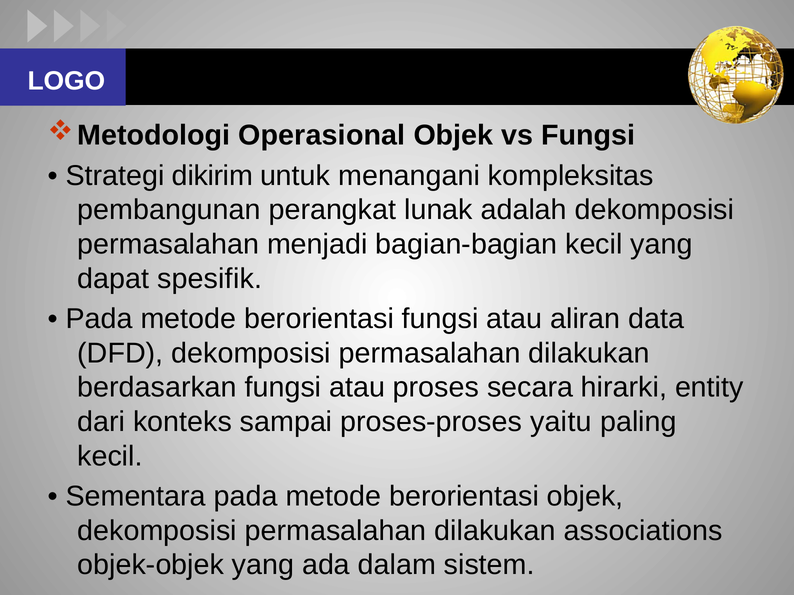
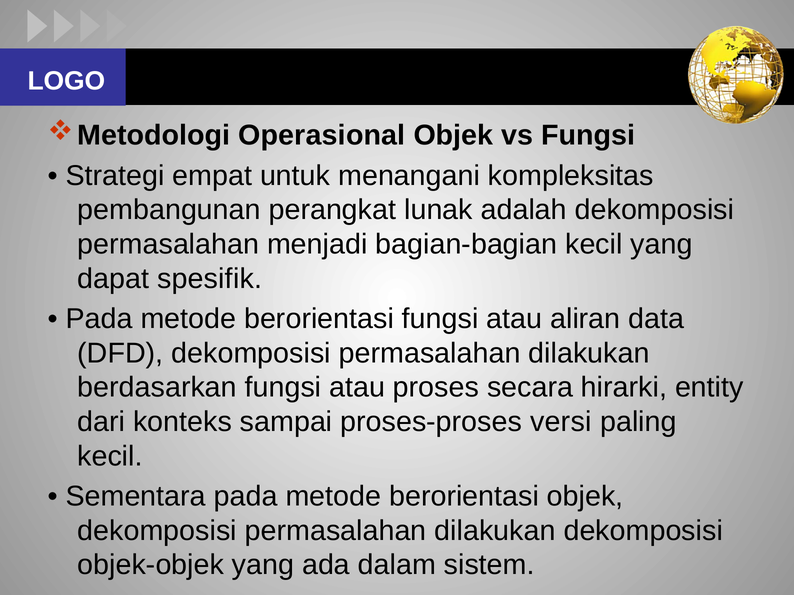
dikirim: dikirim -> empat (212, 176)
yaitu: yaitu -> versi (561, 422)
dilakukan associations: associations -> dekomposisi (643, 531)
